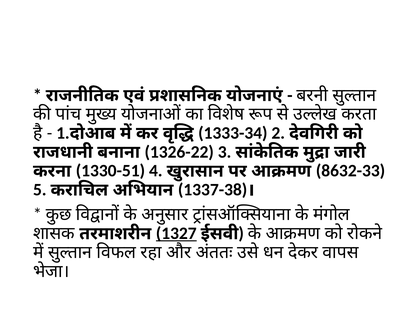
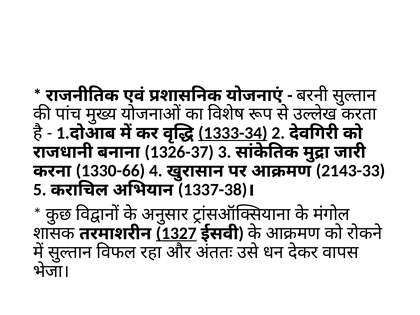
1333-34 underline: none -> present (233, 133)
1326-22: 1326-22 -> 1326-37 (179, 152)
1330-51: 1330-51 -> 1330-66 (110, 171)
8632-33: 8632-33 -> 2143-33 (351, 171)
